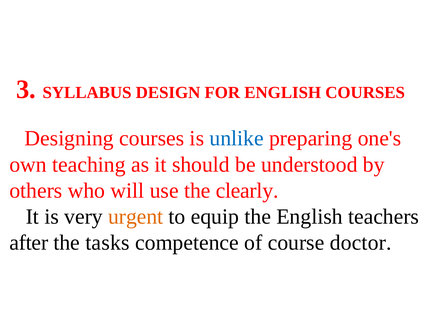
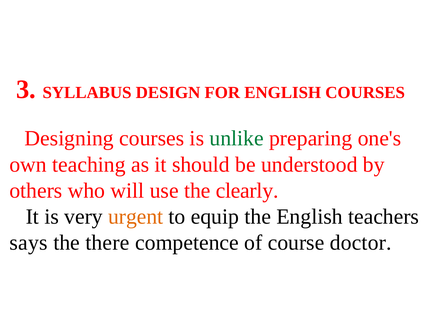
unlike colour: blue -> green (237, 138)
after: after -> says (29, 242)
tasks: tasks -> there (107, 242)
